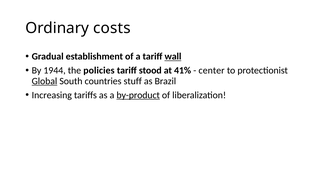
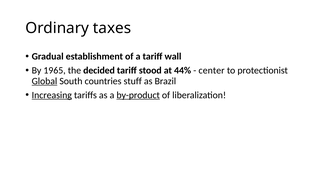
costs: costs -> taxes (112, 28)
wall underline: present -> none (173, 56)
1944: 1944 -> 1965 (55, 70)
policies: policies -> decided (99, 70)
41%: 41% -> 44% (183, 70)
Increasing underline: none -> present (52, 95)
